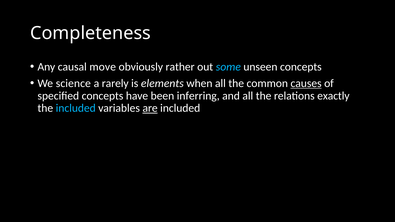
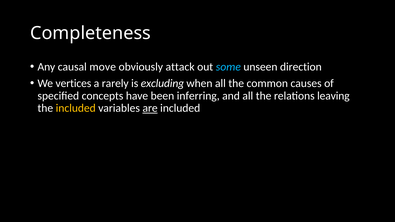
rather: rather -> attack (180, 67)
unseen concepts: concepts -> direction (301, 67)
science: science -> vertices (73, 83)
elements: elements -> excluding (162, 83)
causes underline: present -> none (306, 83)
exactly: exactly -> leaving (333, 96)
included colour: light blue -> yellow (76, 108)
